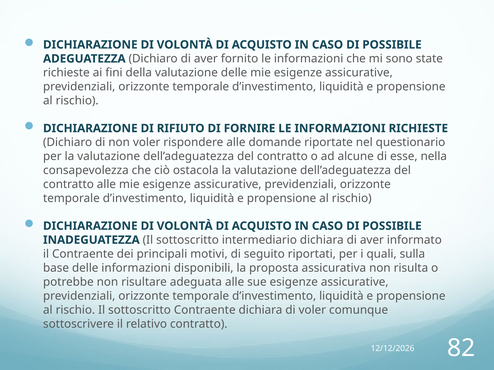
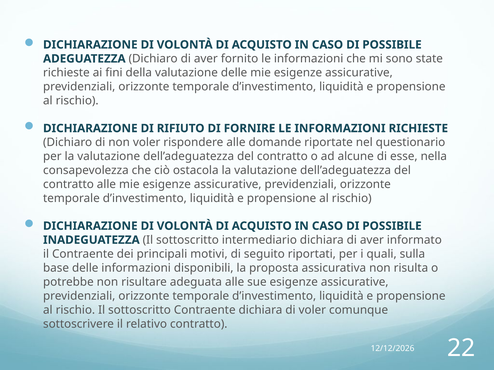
82: 82 -> 22 (461, 349)
